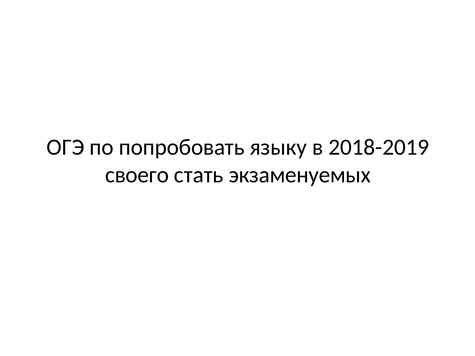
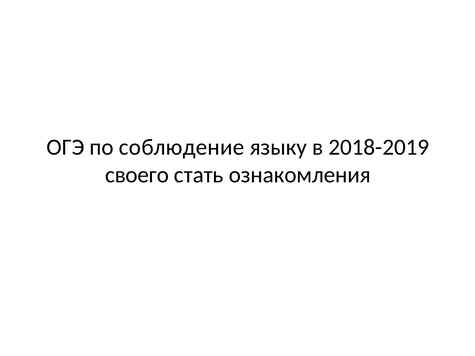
попробовать: попробовать -> соблюдение (182, 147)
экзаменуемых: экзаменуемых -> ознакомления (300, 175)
